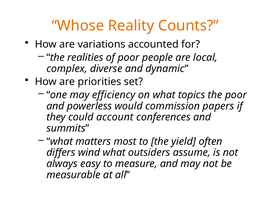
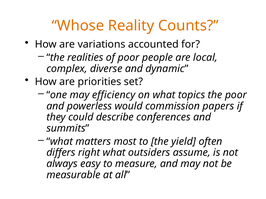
account: account -> describe (115, 117)
wind: wind -> right (89, 153)
